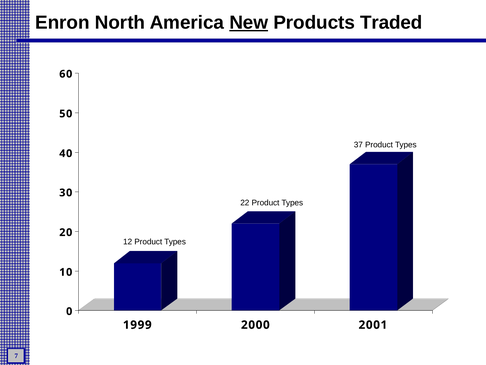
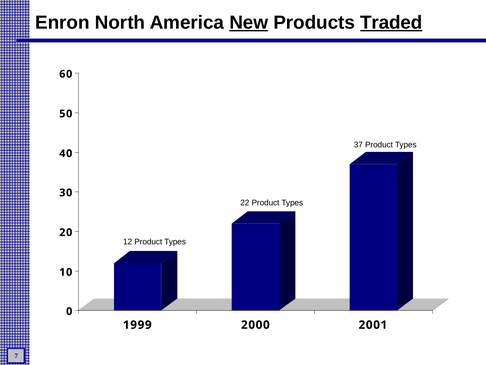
Traded underline: none -> present (391, 23)
